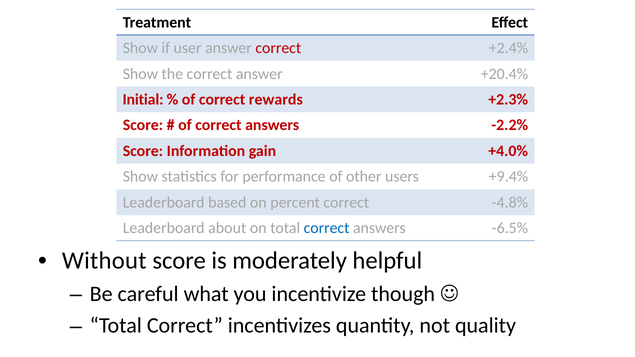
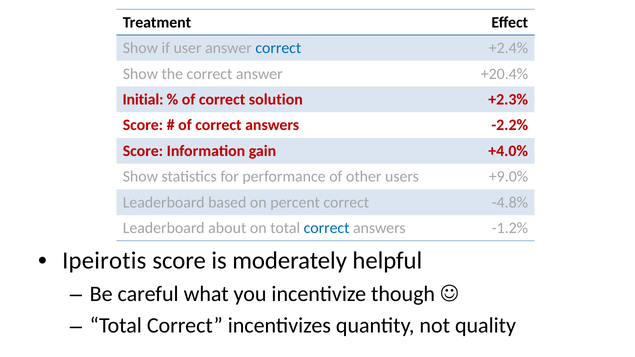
correct colour: red -> blue (278, 48)
rewards: rewards -> solution (276, 100)
+9.4%: +9.4% -> +9.0% (508, 177)
-6.5%: -6.5% -> -1.2% (510, 228)
Without: Without -> Ipeirotis (104, 261)
